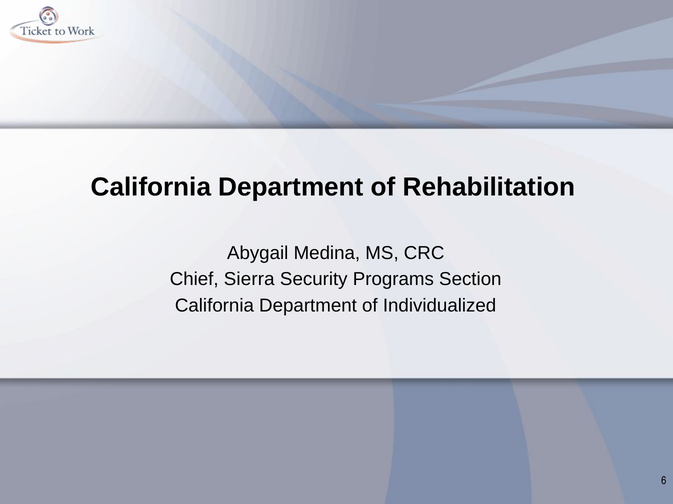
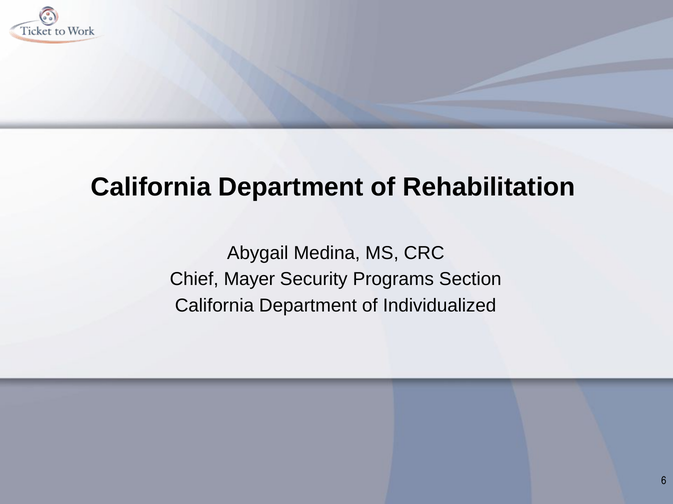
Sierra: Sierra -> Mayer (249, 280)
